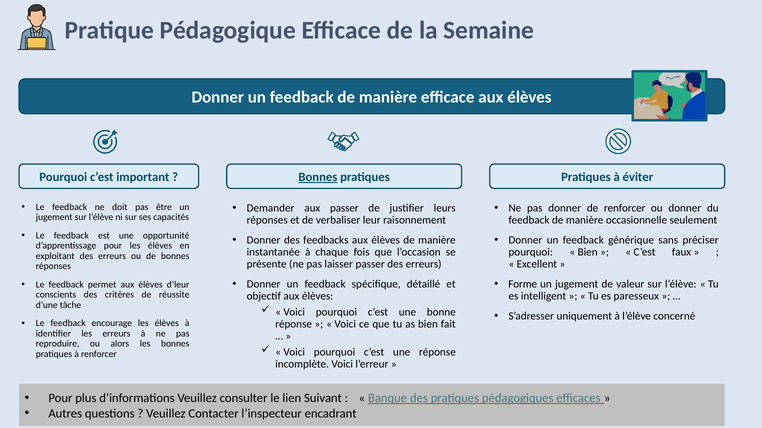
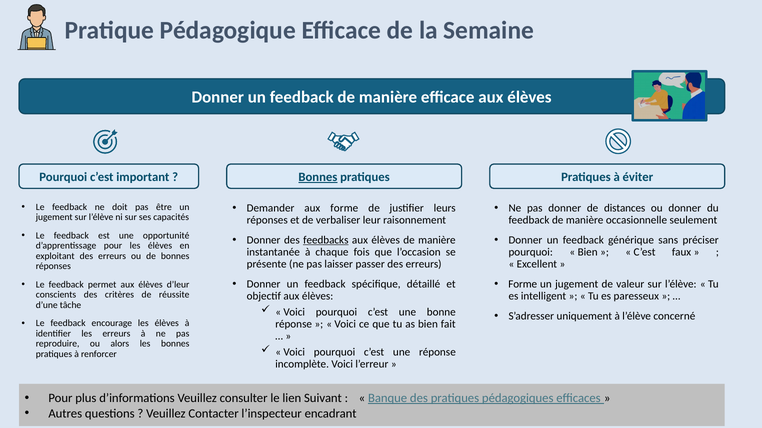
aux passer: passer -> forme (344, 208)
de renforcer: renforcer -> distances (625, 208)
feedbacks underline: none -> present (326, 240)
